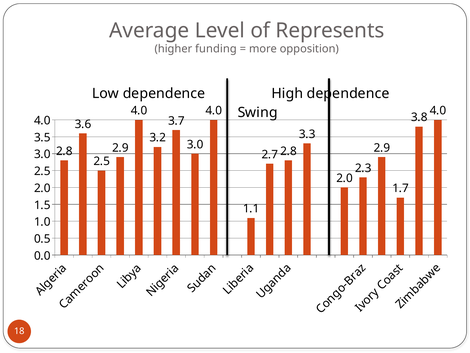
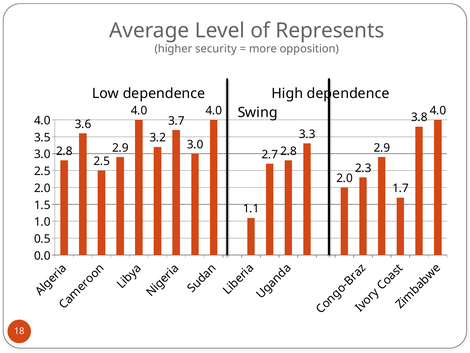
funding: funding -> security (216, 49)
